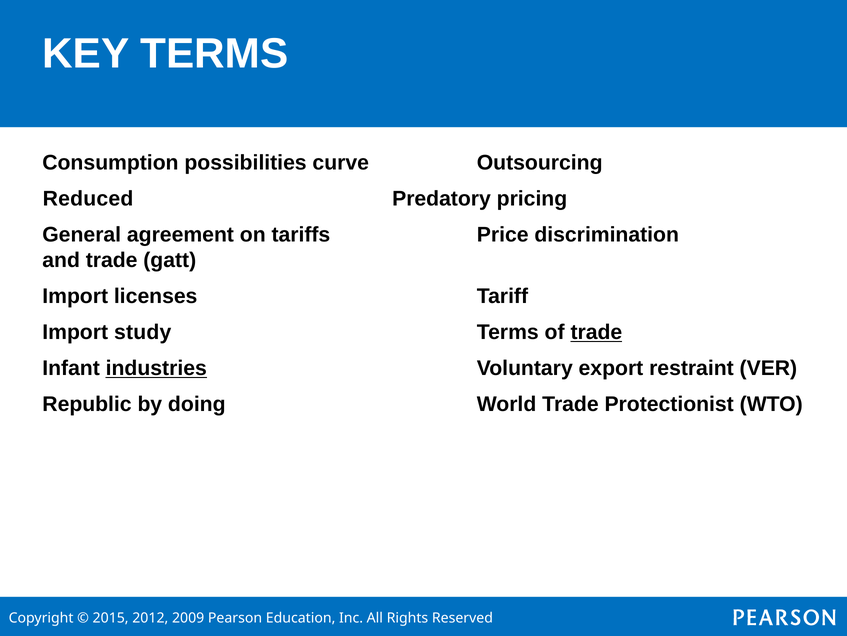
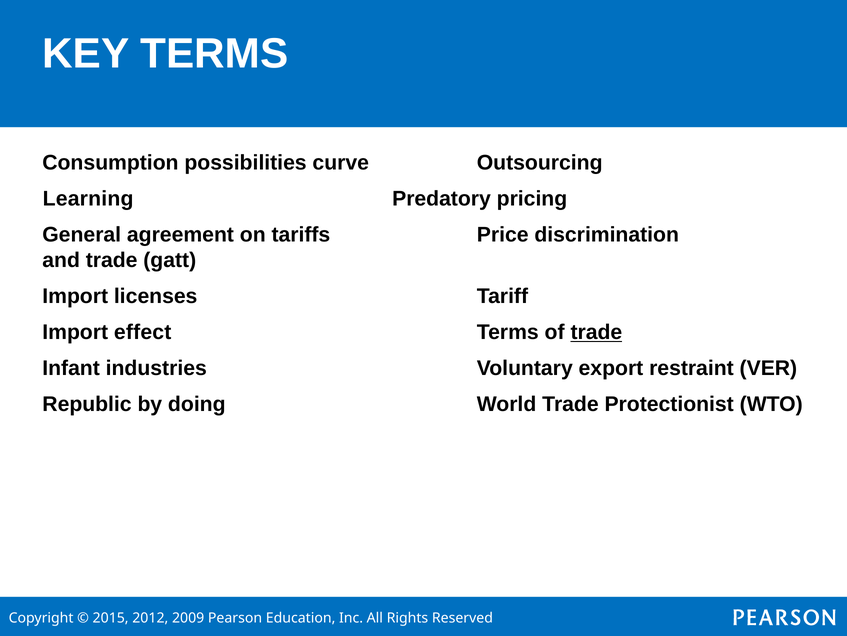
Reduced: Reduced -> Learning (88, 198)
study: study -> effect (143, 332)
industries underline: present -> none (156, 368)
